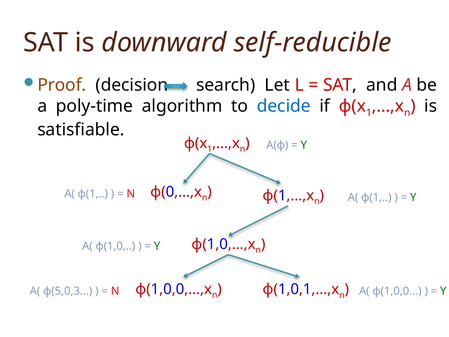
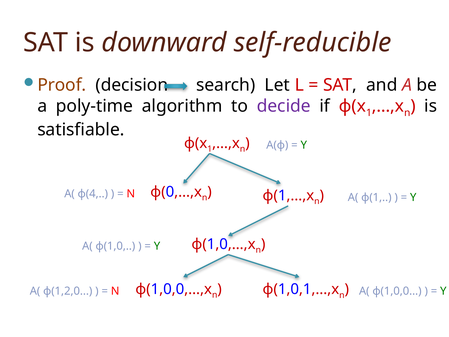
decide colour: blue -> purple (284, 106)
ϕ(1: ϕ(1 -> ϕ(4 (93, 194)
ϕ(5,0,3: ϕ(5,0,3 -> ϕ(1,2,0 (68, 291)
